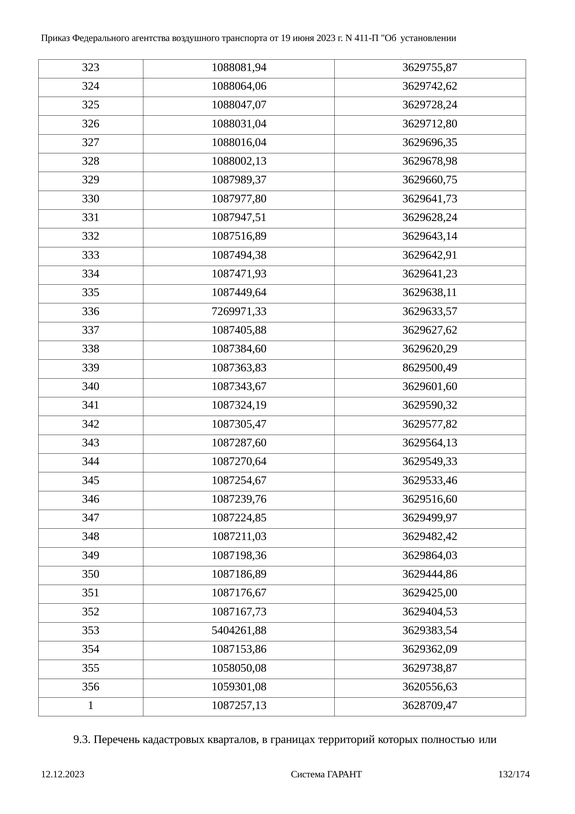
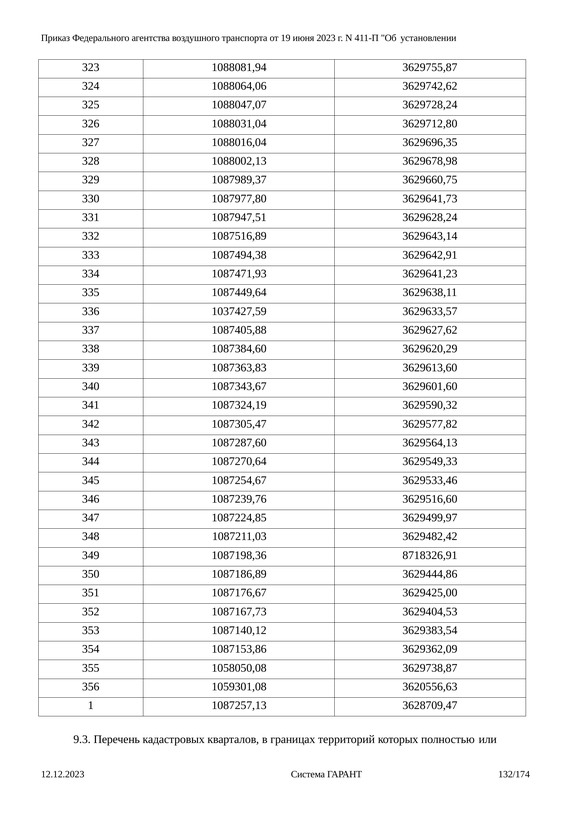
7269971,33: 7269971,33 -> 1037427,59 (239, 311)
8629500,49: 8629500,49 -> 3629613,60 (430, 367)
3629864,03: 3629864,03 -> 8718326,91 (430, 555)
5404261,88: 5404261,88 -> 1087140,12 (239, 630)
